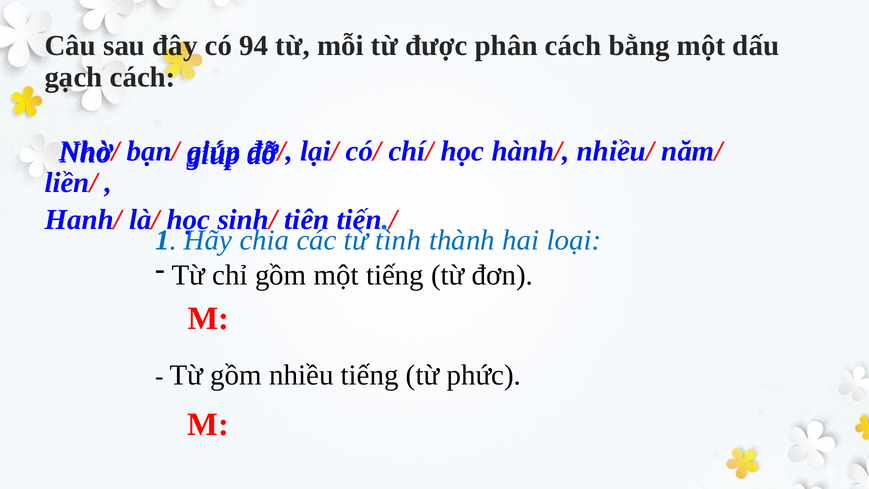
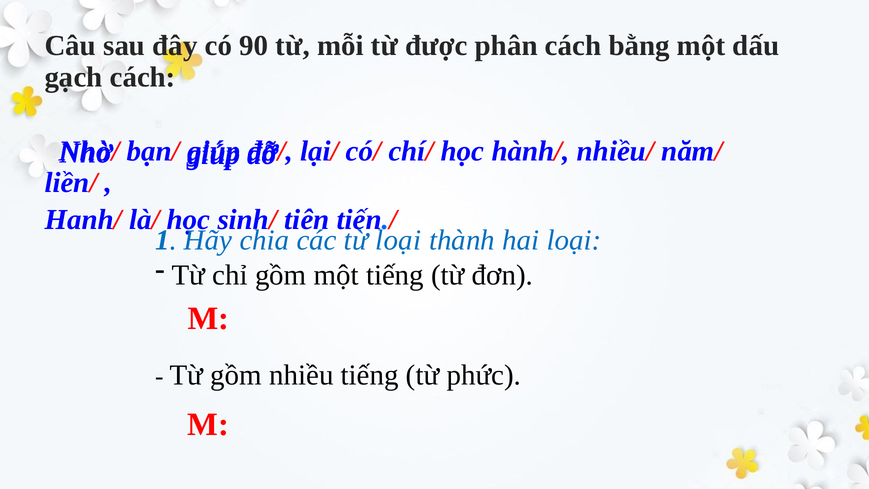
94: 94 -> 90 (254, 46)
từ tình: tình -> loại (398, 240)
